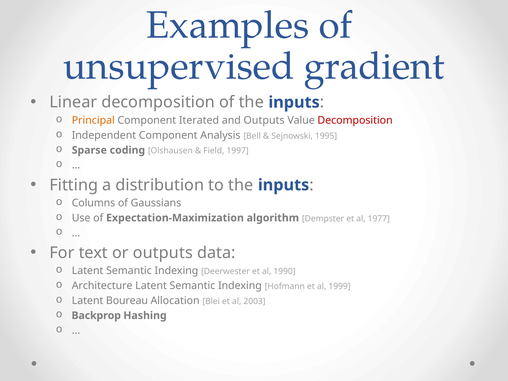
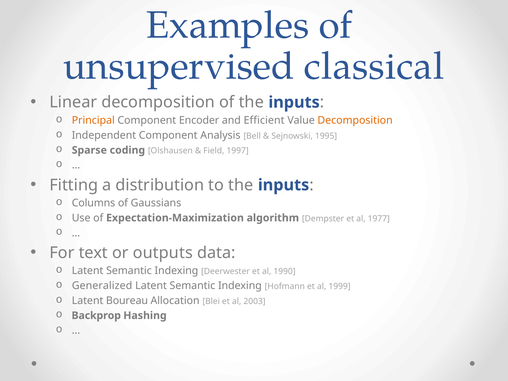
gradient: gradient -> classical (374, 66)
Iterated: Iterated -> Encoder (199, 120)
and Outputs: Outputs -> Efficient (264, 120)
Decomposition colour: red -> orange (355, 120)
Architecture: Architecture -> Generalized (102, 286)
